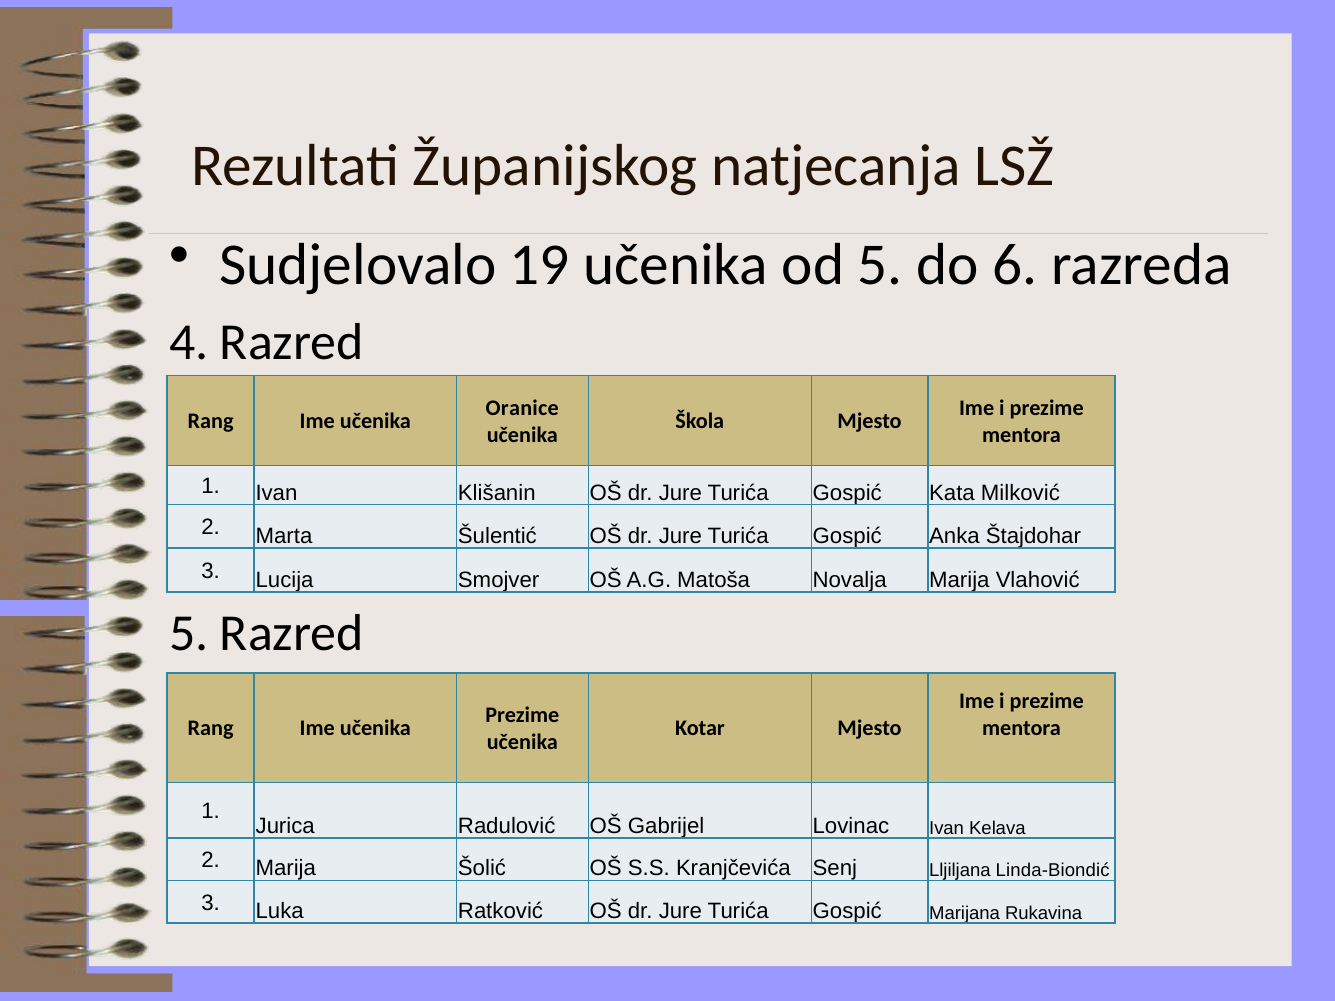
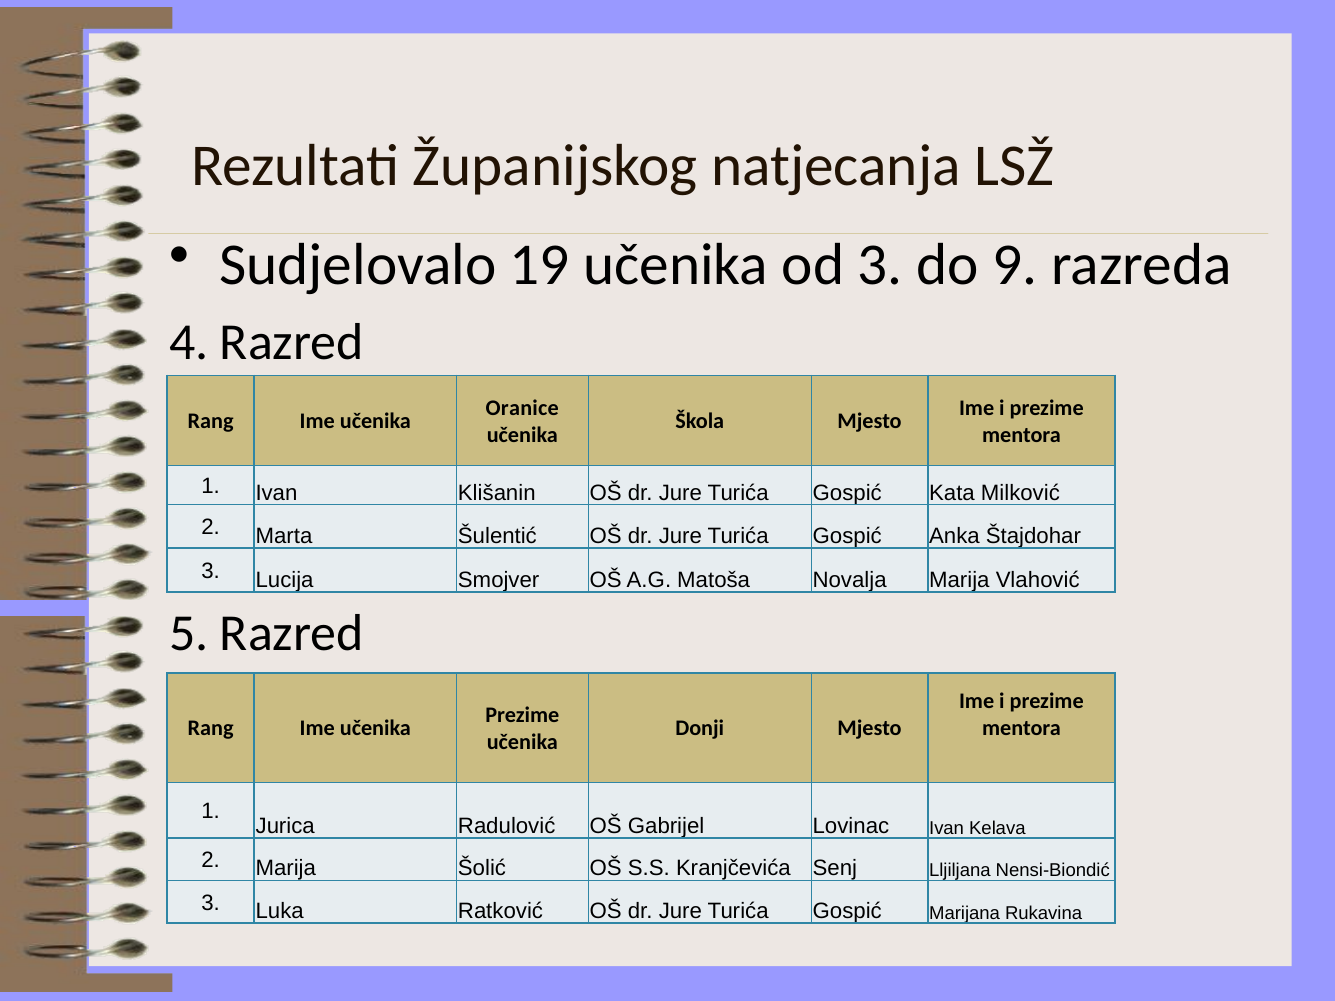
od 5: 5 -> 3 (880, 265)
6: 6 -> 9 (1014, 265)
Kotar: Kotar -> Donji (700, 729)
Linda-Biondić: Linda-Biondić -> Nensi-Biondić (1053, 871)
